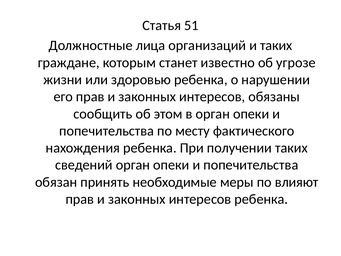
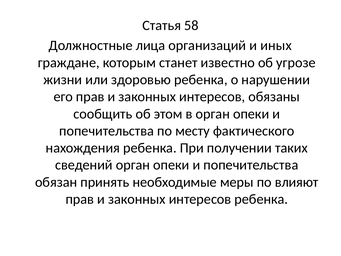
51: 51 -> 58 (191, 25)
и таких: таких -> иных (276, 46)
